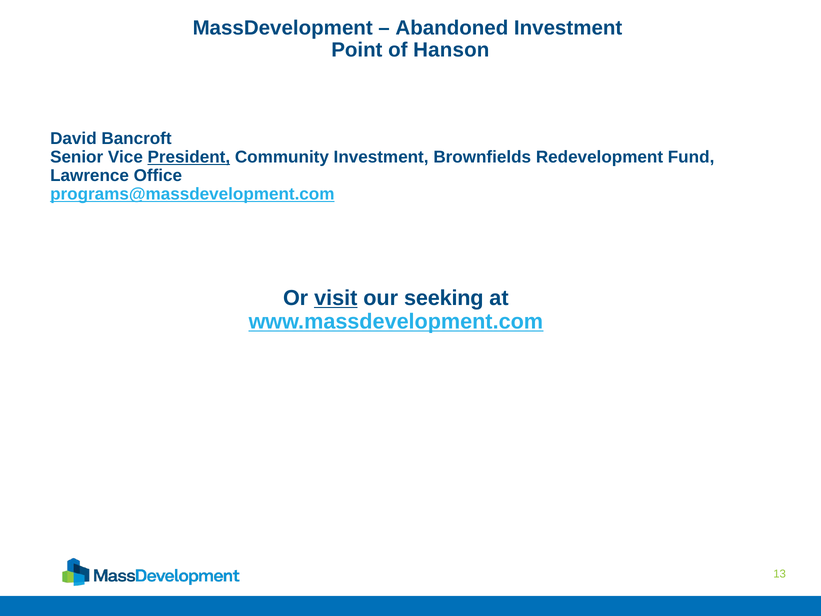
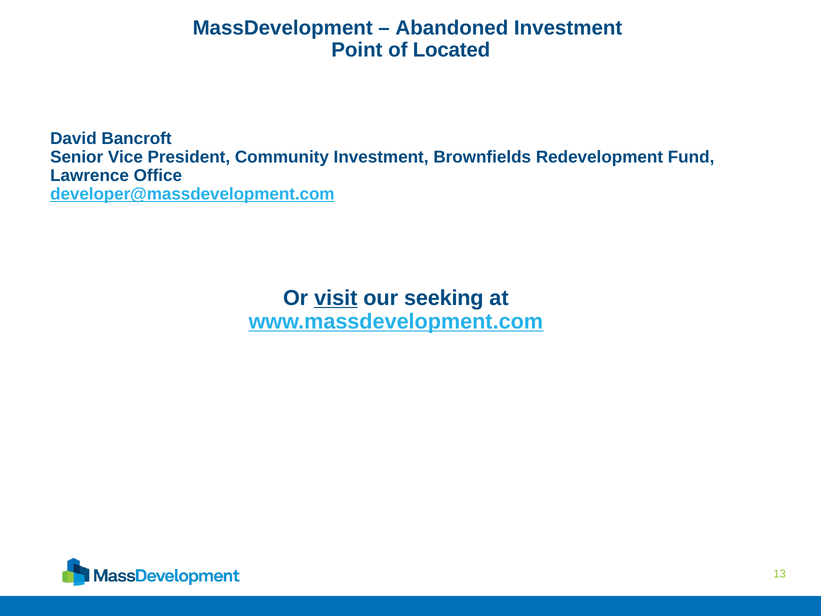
Hanson: Hanson -> Located (451, 50)
President underline: present -> none (189, 157)
programs@massdevelopment.com: programs@massdevelopment.com -> developer@massdevelopment.com (192, 194)
